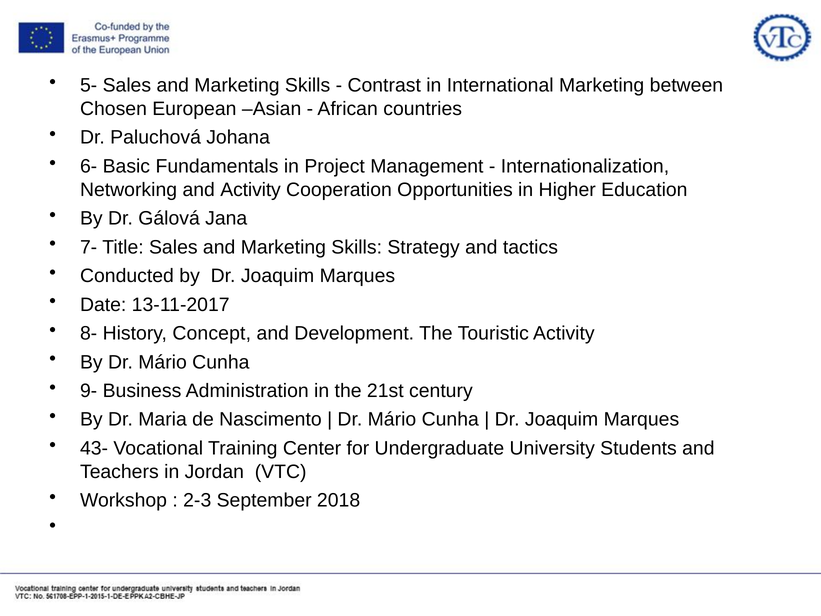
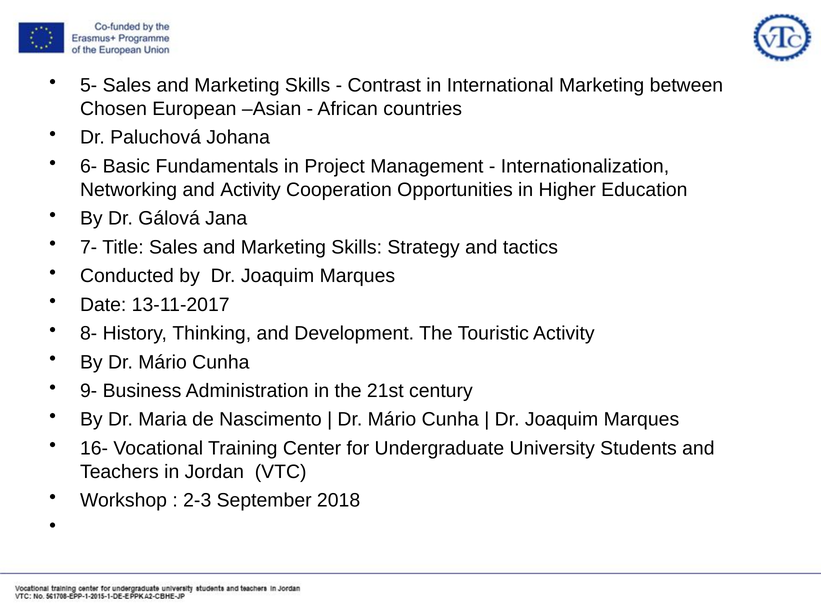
Concept: Concept -> Thinking (212, 333)
43-: 43- -> 16- (94, 448)
